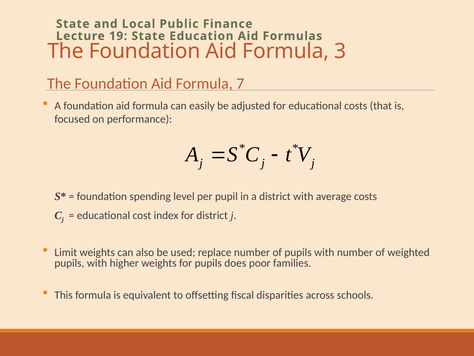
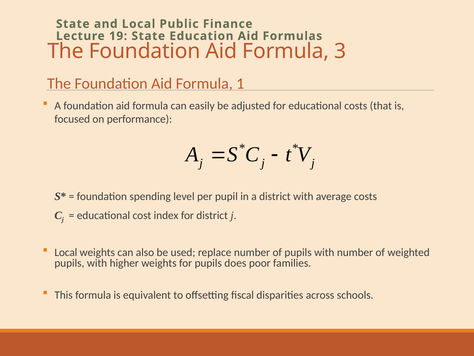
7: 7 -> 1 (240, 84)
Limit: Limit -> Local (66, 252)
